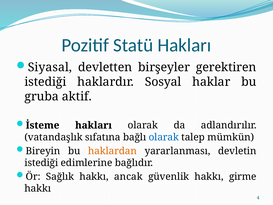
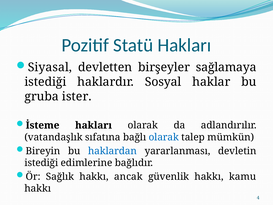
gerektiren: gerektiren -> sağlamaya (226, 67)
aktif: aktif -> ister (77, 96)
haklardan colour: orange -> blue (112, 151)
girme: girme -> kamu (243, 176)
